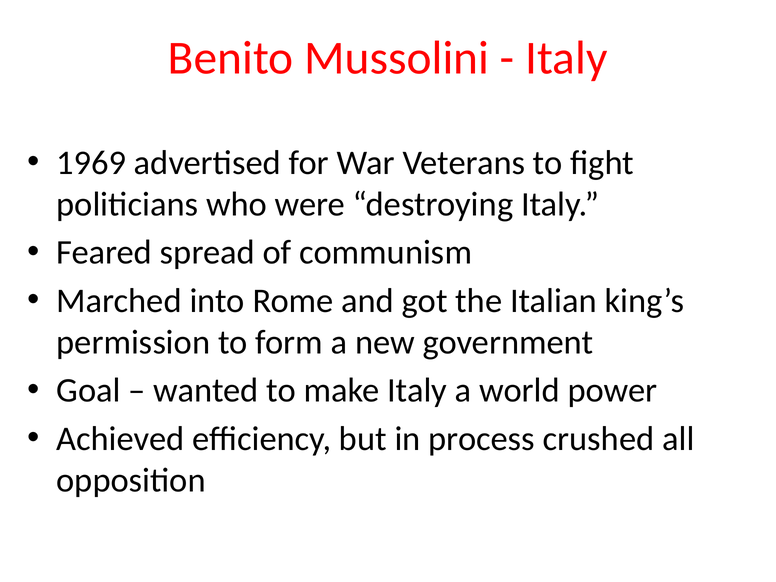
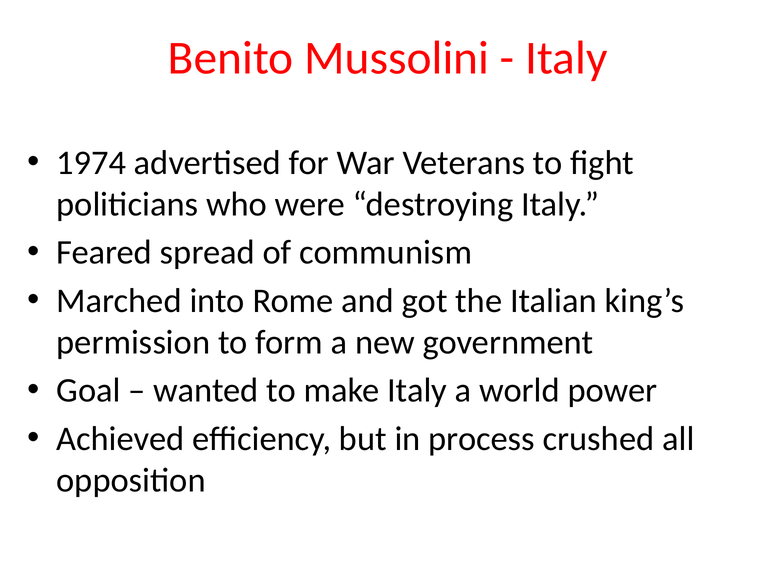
1969: 1969 -> 1974 (91, 163)
